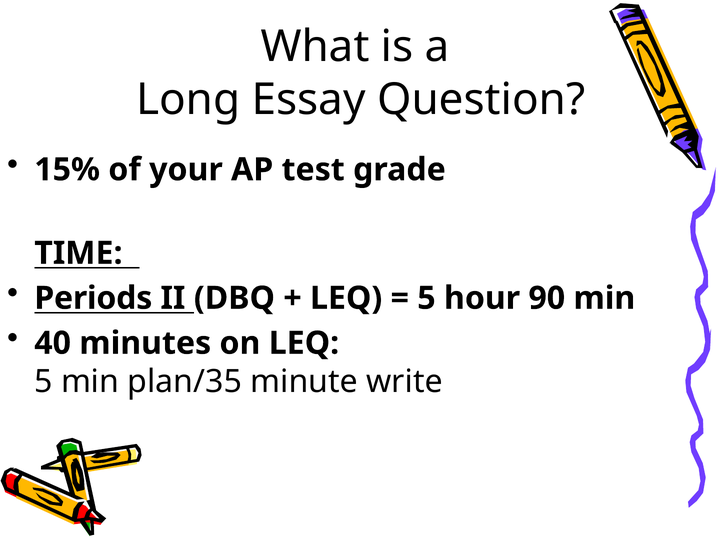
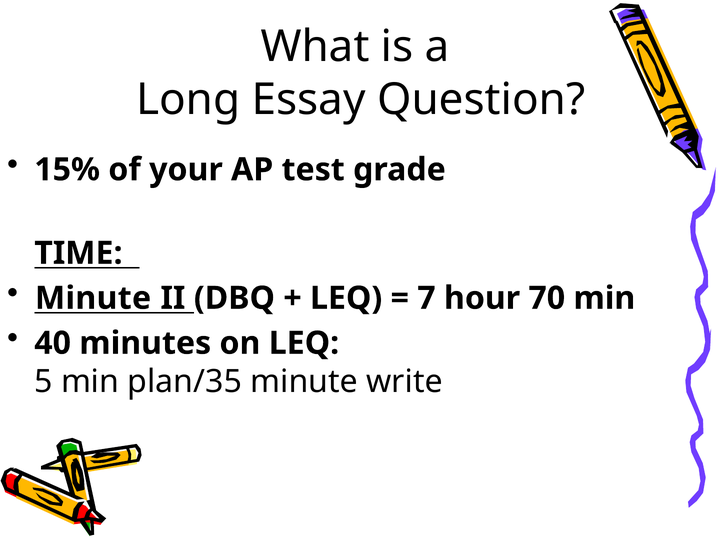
Periods: Periods -> Minute (93, 298)
5: 5 -> 7 (426, 298)
90: 90 -> 70 (547, 298)
